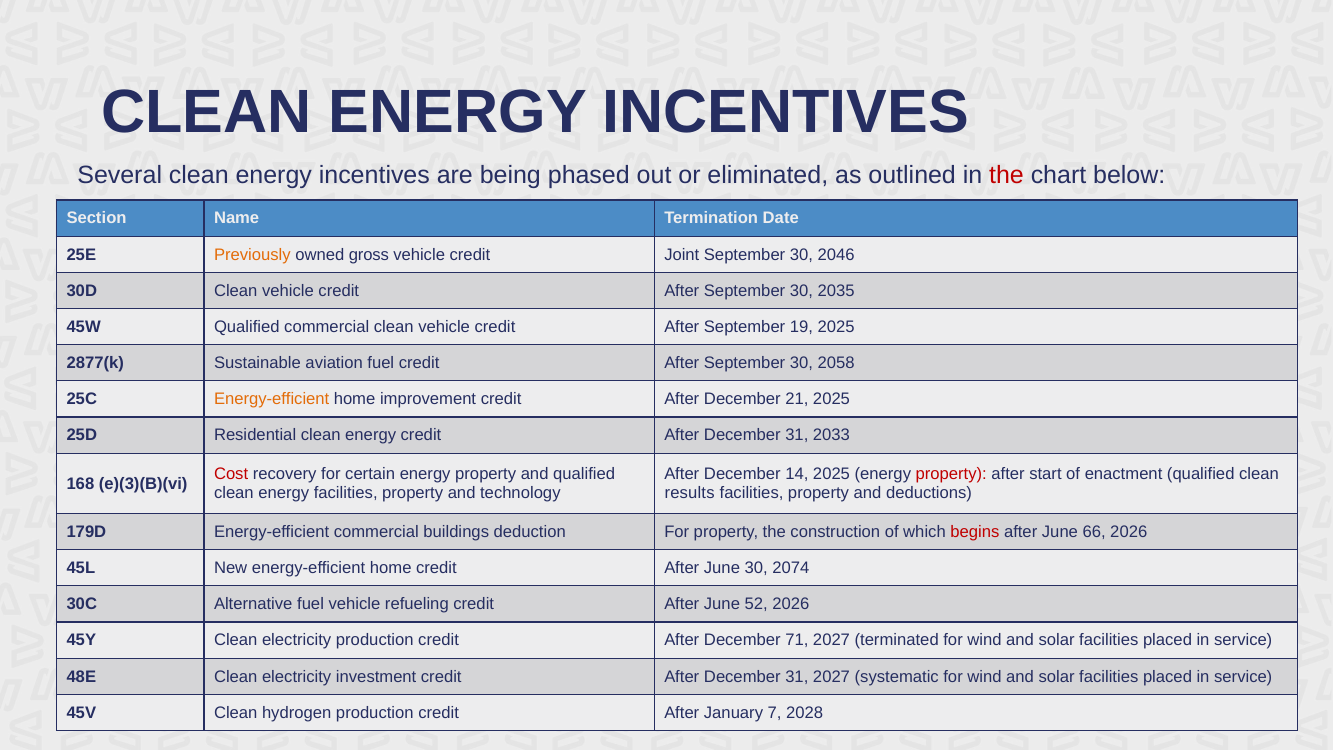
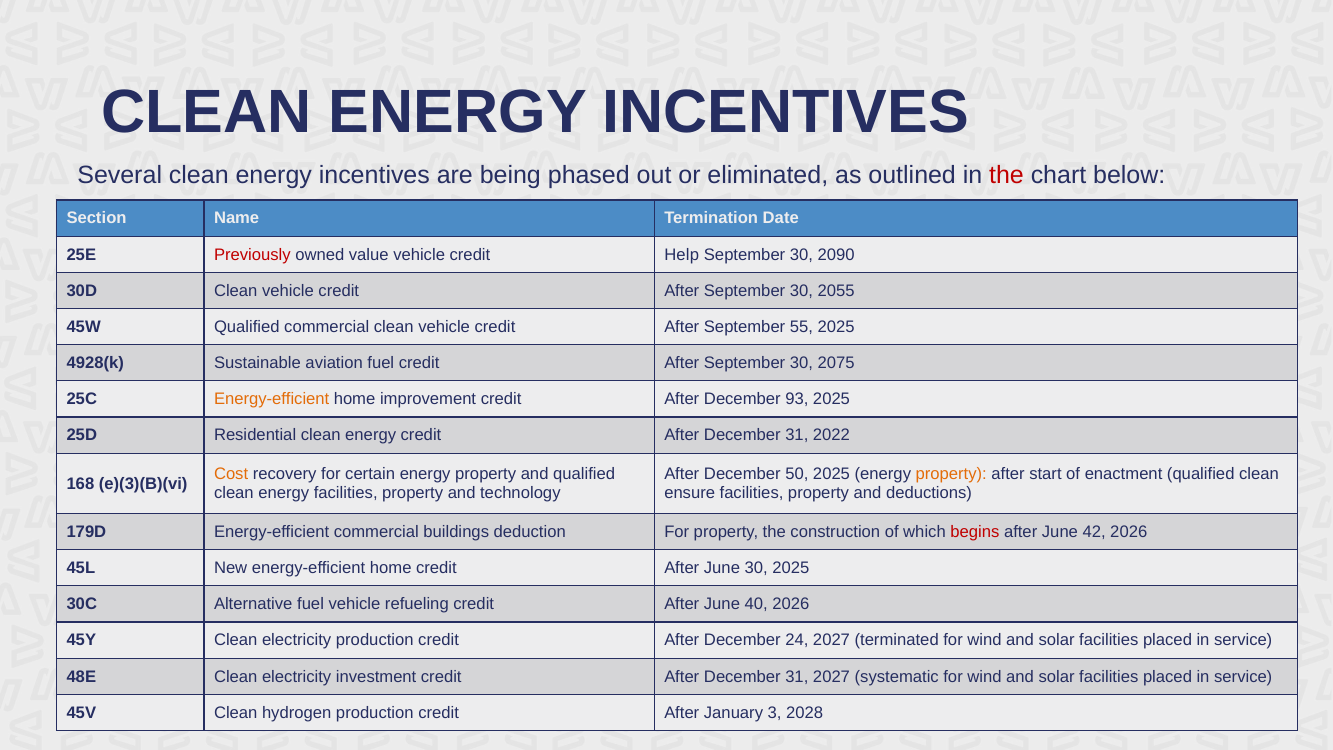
Previously colour: orange -> red (252, 254)
gross: gross -> value (369, 254)
Joint: Joint -> Help (682, 254)
2046: 2046 -> 2090 (836, 254)
2035: 2035 -> 2055 (836, 291)
19: 19 -> 55 (801, 327)
2877(k: 2877(k -> 4928(k (95, 363)
2058: 2058 -> 2075 (836, 363)
21: 21 -> 93 (797, 399)
2033: 2033 -> 2022 (831, 435)
Cost colour: red -> orange (231, 474)
14: 14 -> 50 (797, 474)
property colour: red -> orange (951, 474)
results: results -> ensure (690, 493)
66: 66 -> 42 (1094, 532)
30 2074: 2074 -> 2025 (791, 568)
52: 52 -> 40 (756, 604)
71: 71 -> 24 (797, 640)
7: 7 -> 3 (775, 713)
